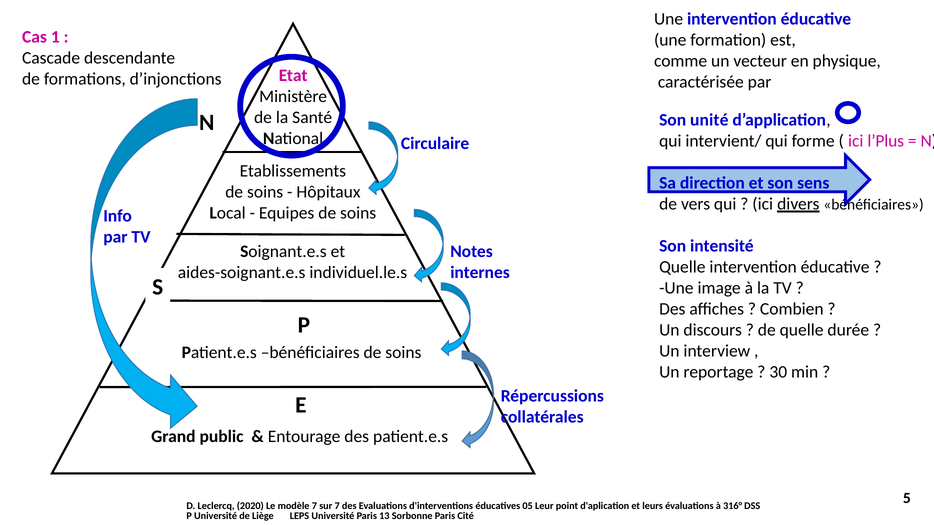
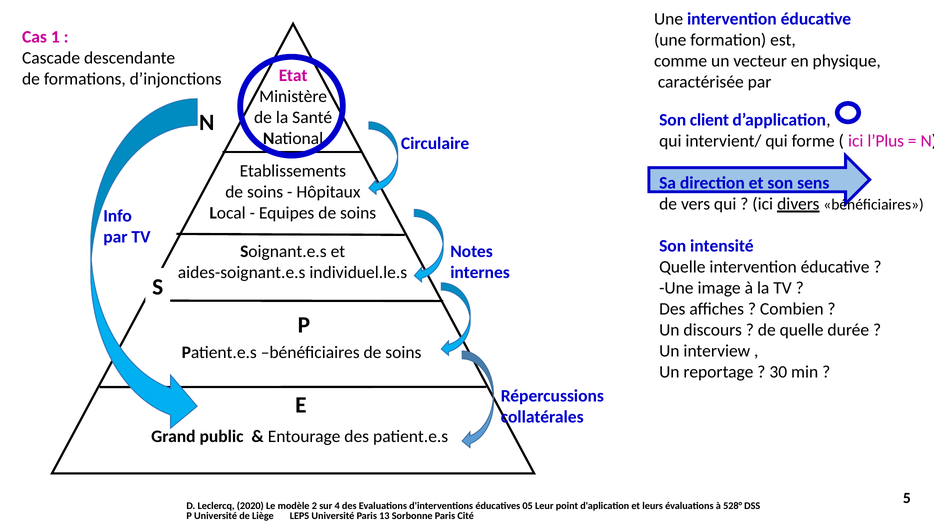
unité: unité -> client (709, 120)
modèle 7: 7 -> 2 (314, 506)
sur 7: 7 -> 4 (337, 506)
316°: 316° -> 528° (733, 506)
